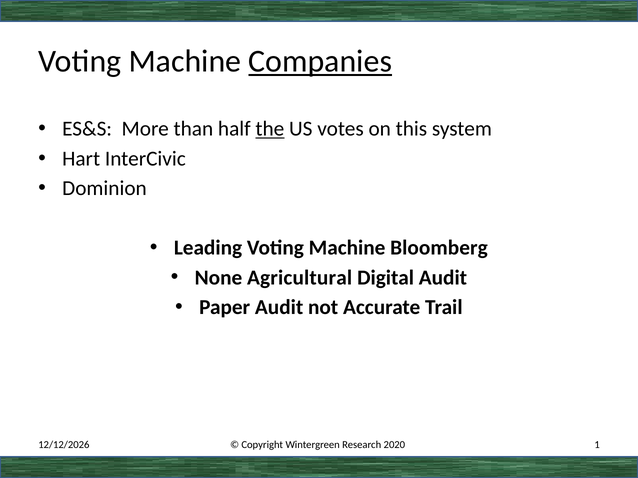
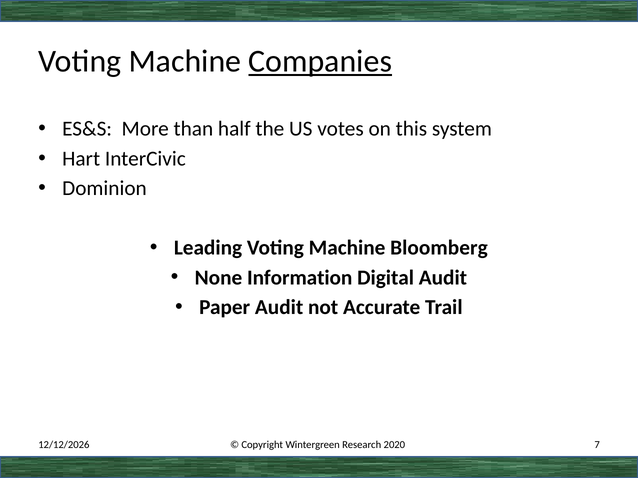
the underline: present -> none (270, 129)
Agricultural: Agricultural -> Information (300, 278)
1: 1 -> 7 (597, 445)
